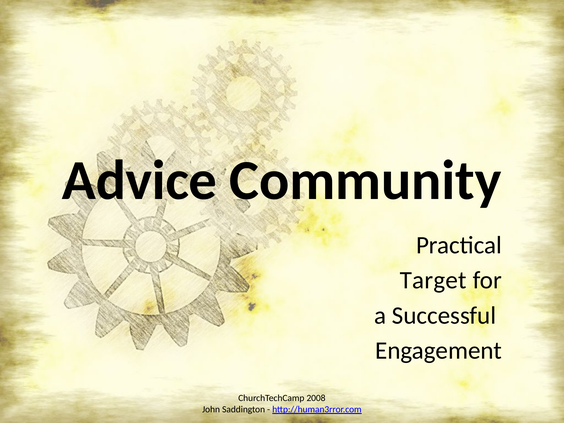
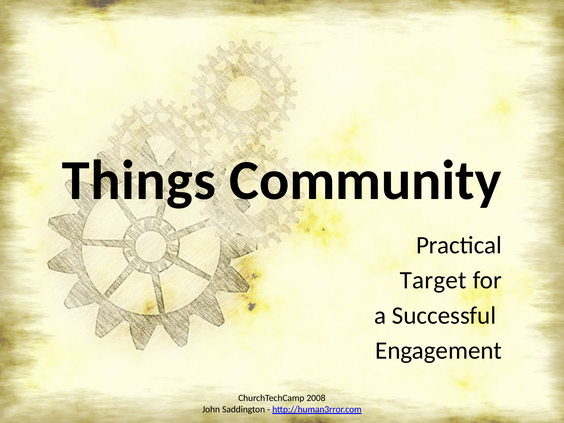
Advice: Advice -> Things (139, 181)
